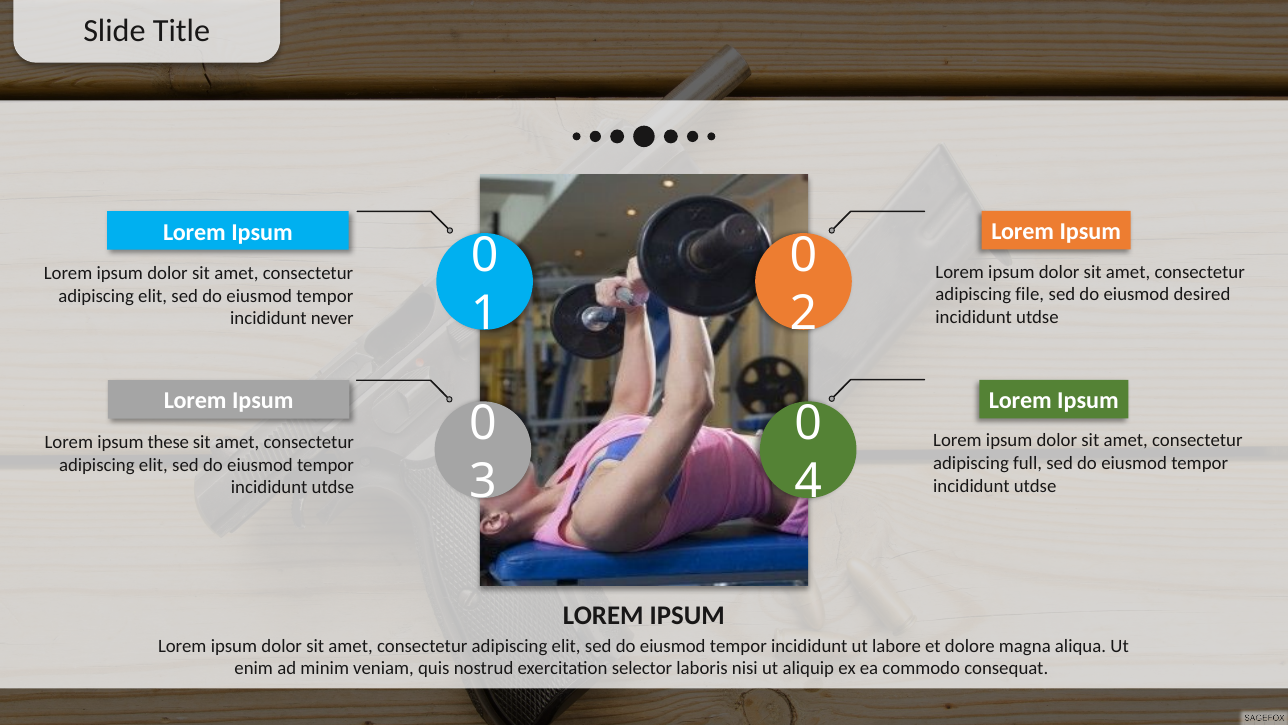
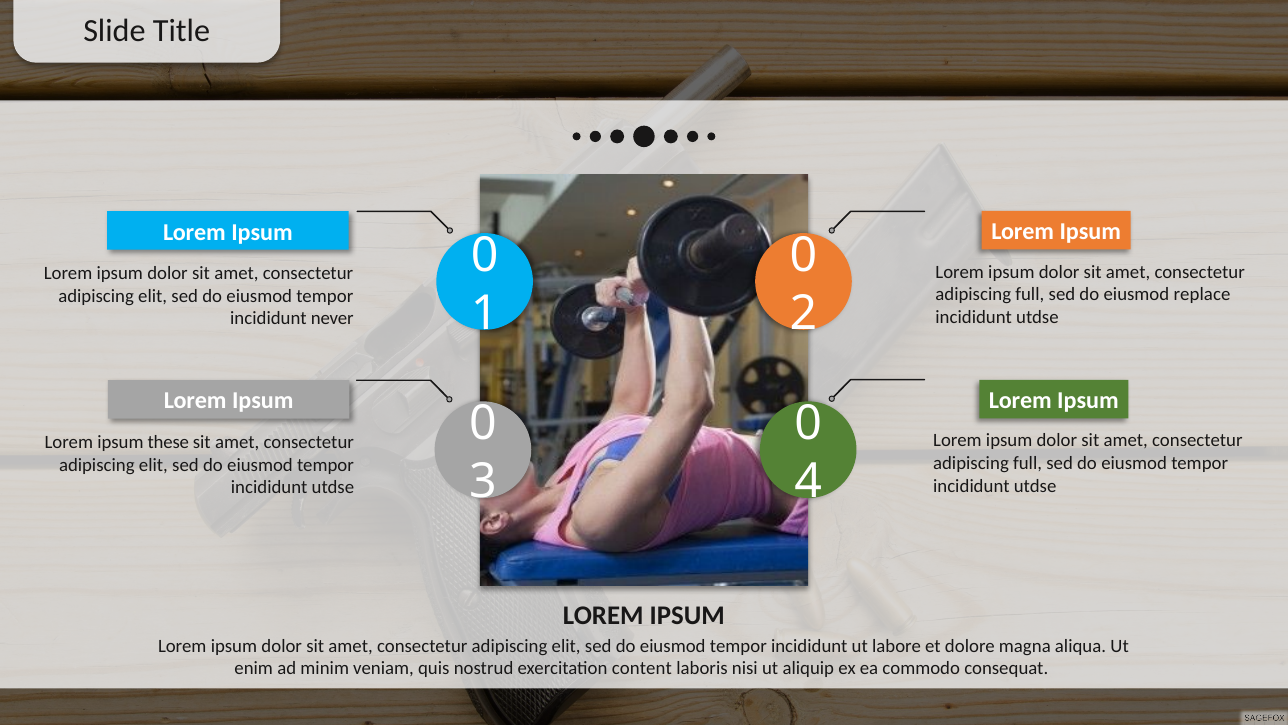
file: file -> full (1030, 294)
desired: desired -> replace (1202, 294)
selector: selector -> content (642, 668)
